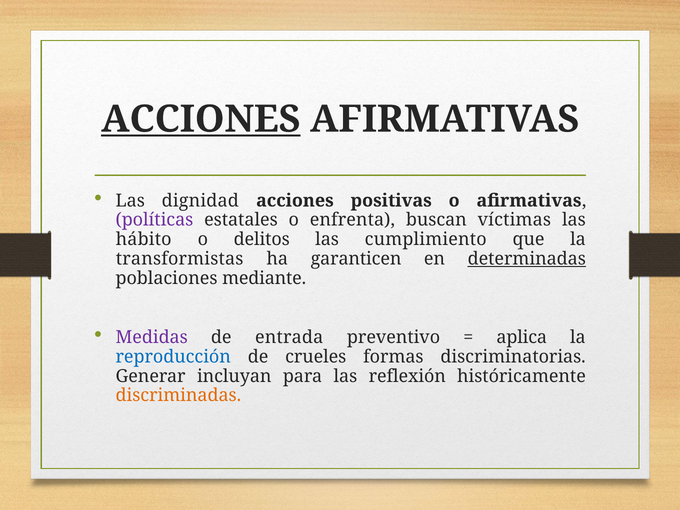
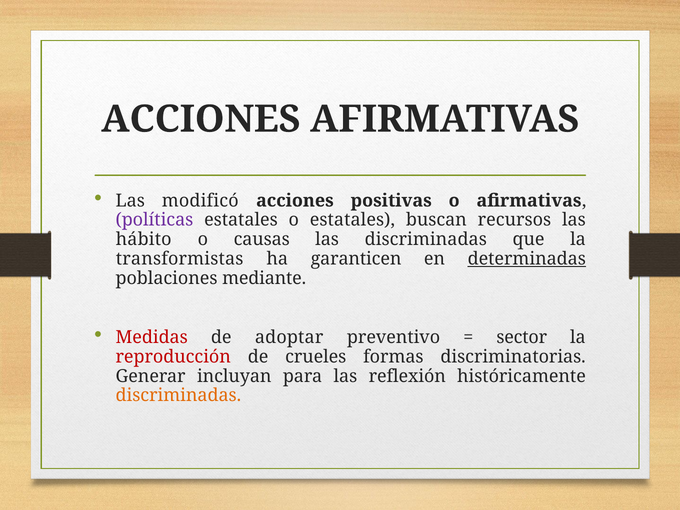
ACCIONES underline: present -> none (201, 119)
dignidad: dignidad -> modificó (200, 201)
o enfrenta: enfrenta -> estatales (352, 220)
víctimas: víctimas -> recursos (514, 220)
delitos: delitos -> causas (262, 239)
las cumplimiento: cumplimiento -> discriminadas (426, 239)
Medidas colour: purple -> red (152, 337)
entrada: entrada -> adoptar (289, 337)
aplica: aplica -> sector (522, 337)
reproducción colour: blue -> red (173, 357)
